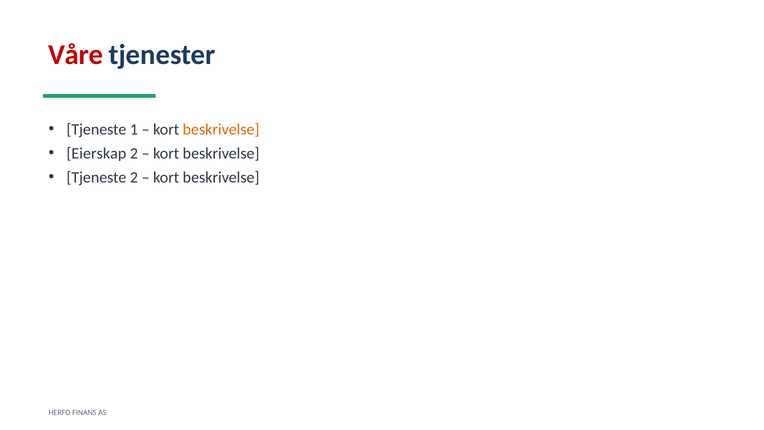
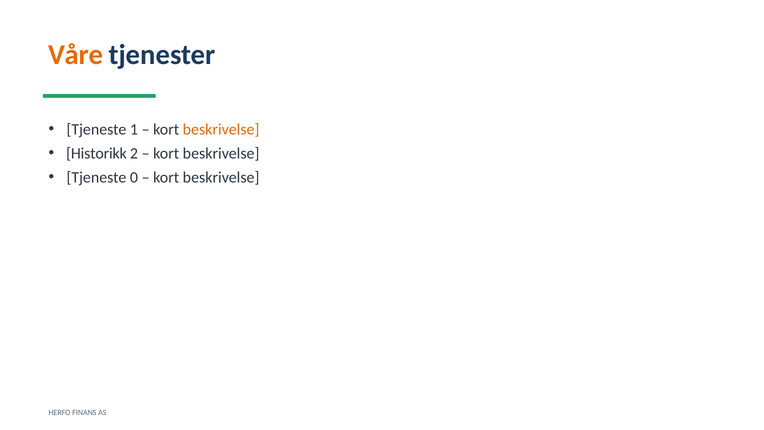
Våre colour: red -> orange (76, 55)
Eierskap: Eierskap -> Historikk (97, 153)
Tjeneste 2: 2 -> 0 (134, 177)
